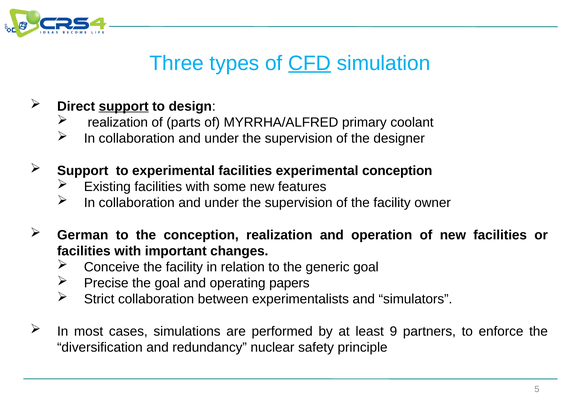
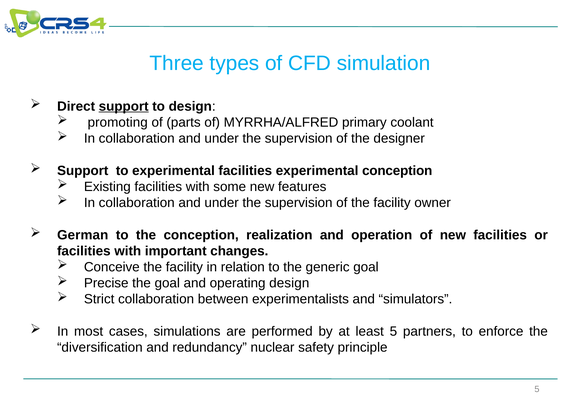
CFD underline: present -> none (310, 63)
realization: realization -> promoting (118, 122)
operating papers: papers -> design (289, 283)
least 9: 9 -> 5 (393, 332)
